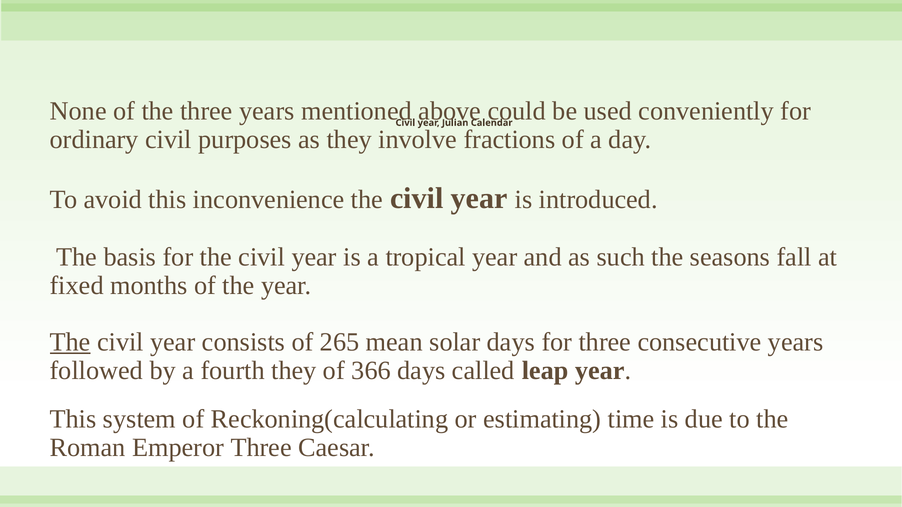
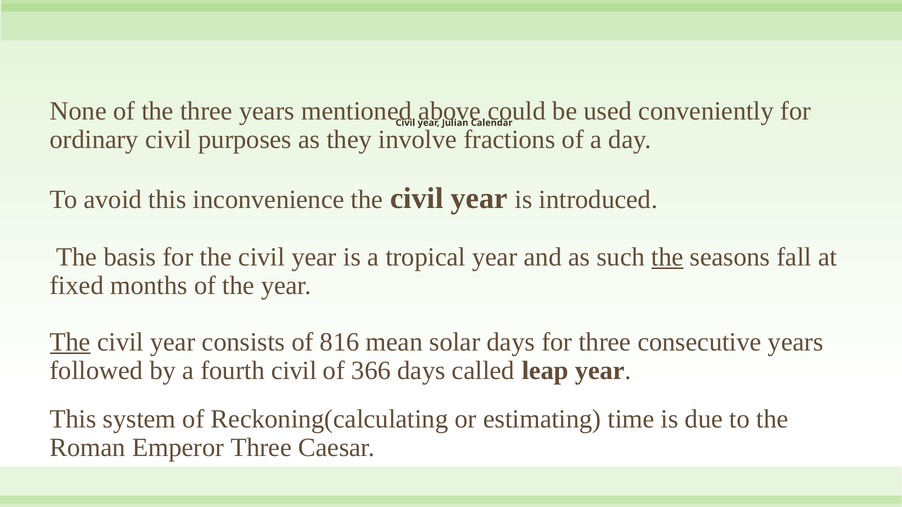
the underline: none -> present (667, 257)
265: 265 -> 816 (340, 342)
fourth they: they -> civil (294, 371)
